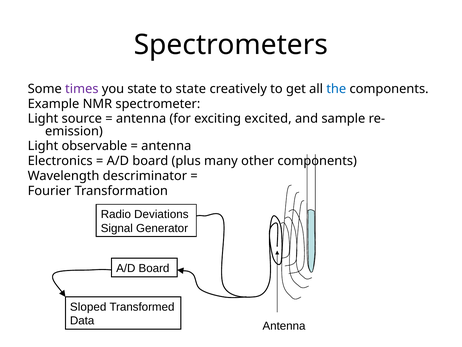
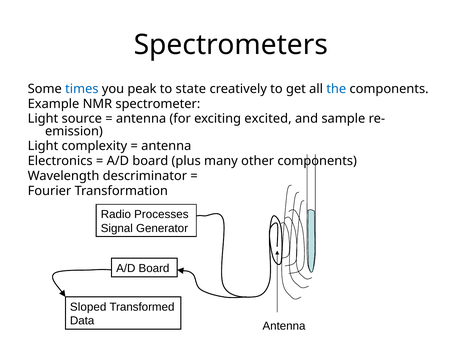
times colour: purple -> blue (82, 89)
you state: state -> peak (142, 89)
observable: observable -> complexity (94, 146)
Deviations: Deviations -> Processes (161, 214)
